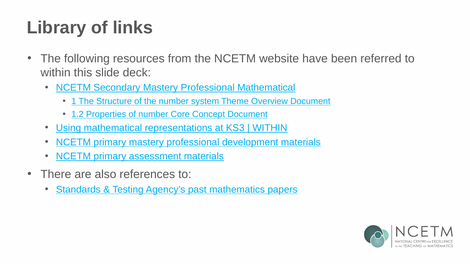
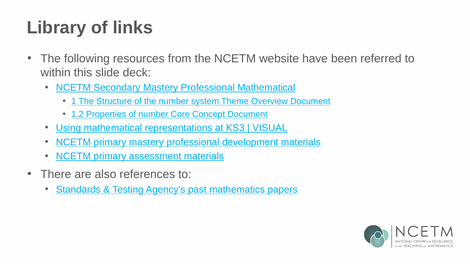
WITHIN: WITHIN -> VISUAL (270, 128)
